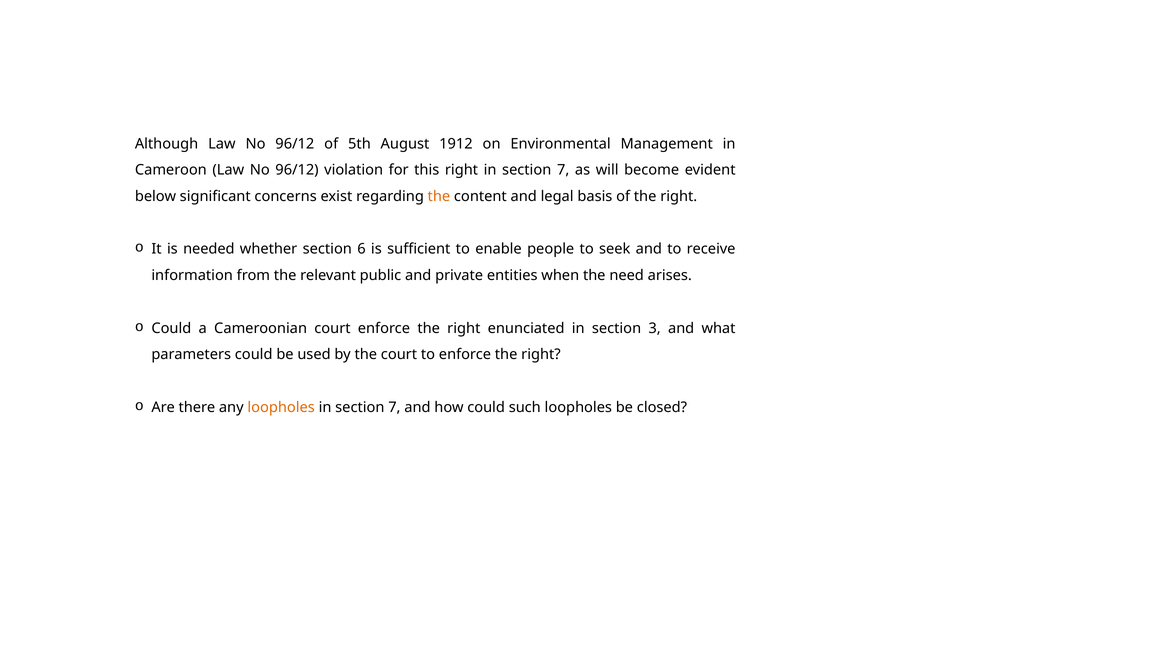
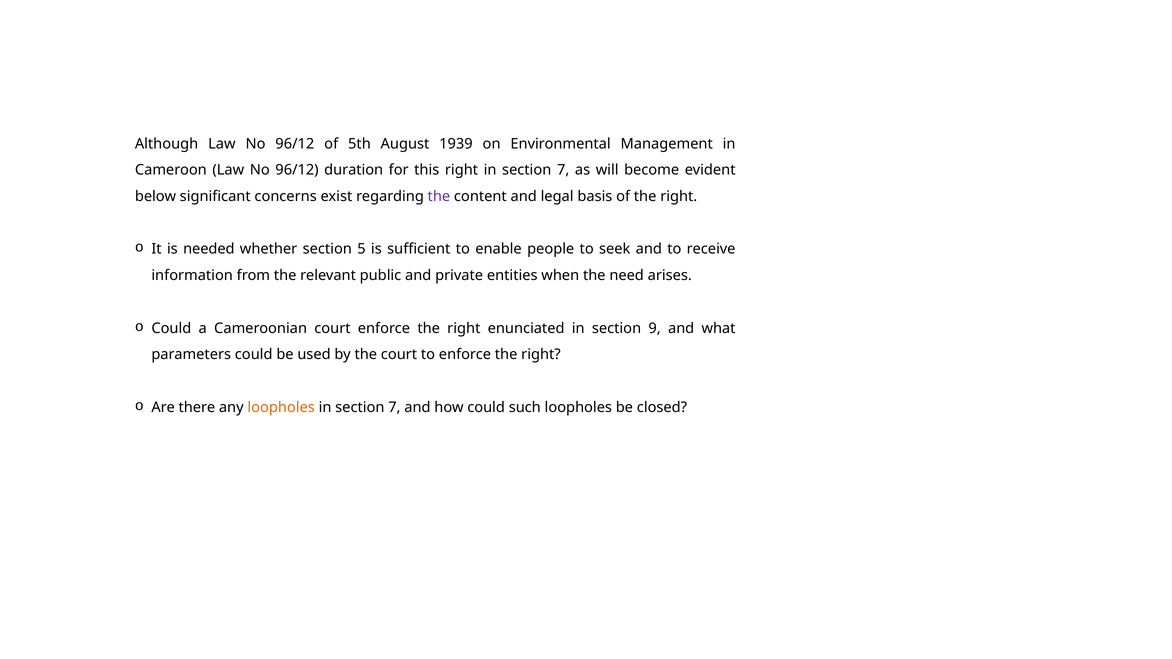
1912: 1912 -> 1939 (456, 144)
violation: violation -> duration (354, 170)
the colour: orange -> purple (439, 197)
6: 6 -> 5 (361, 249)
3: 3 -> 9 (655, 328)
